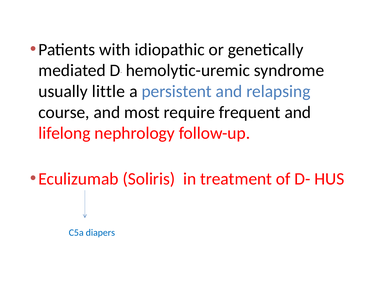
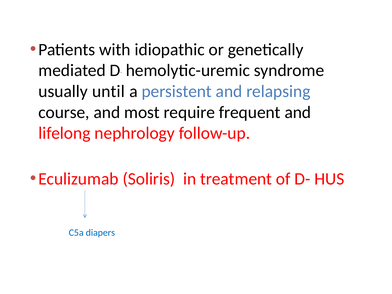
little: little -> until (108, 91)
